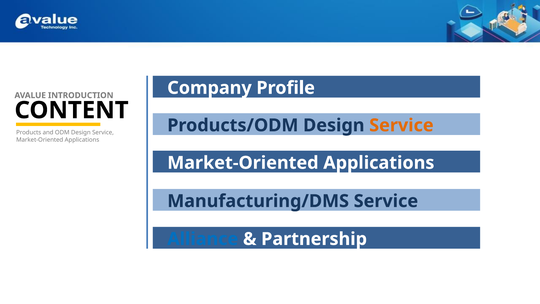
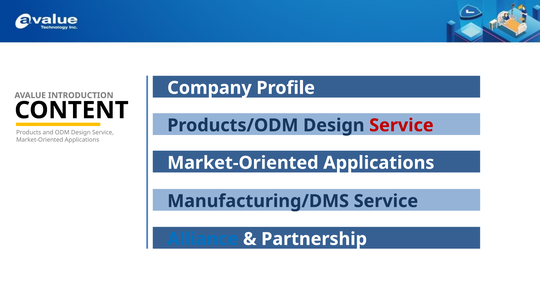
Service colour: orange -> red (401, 125)
